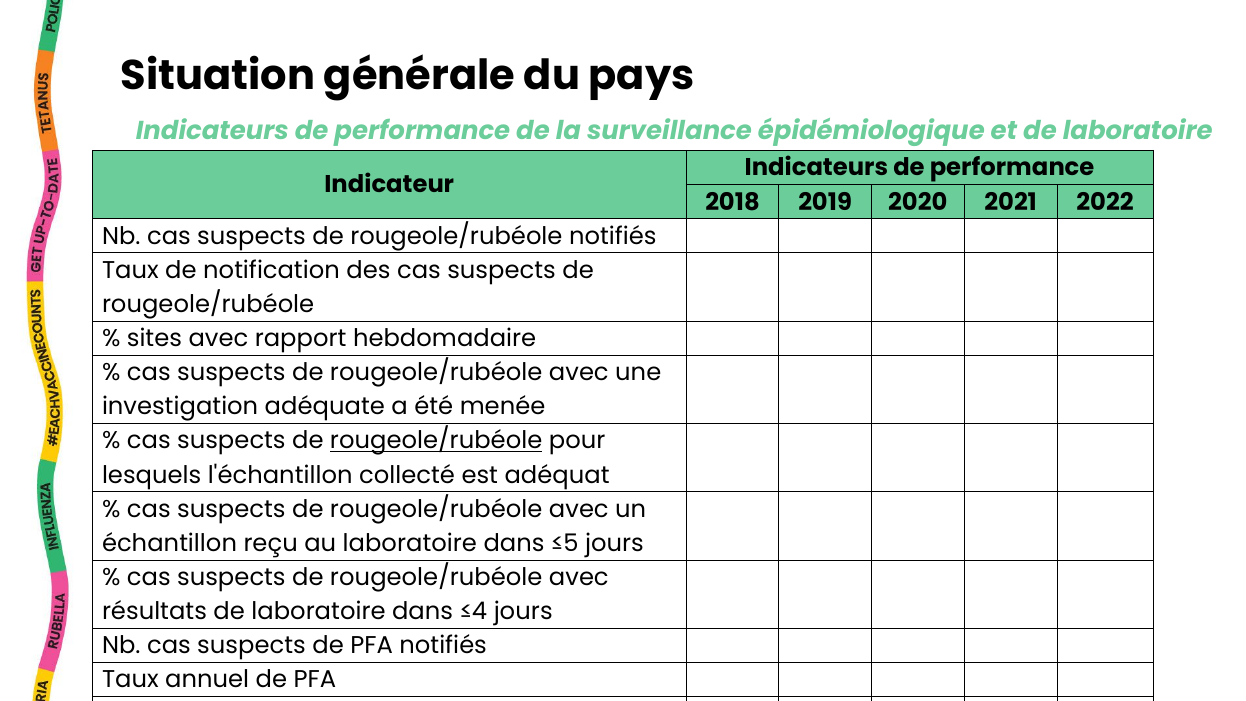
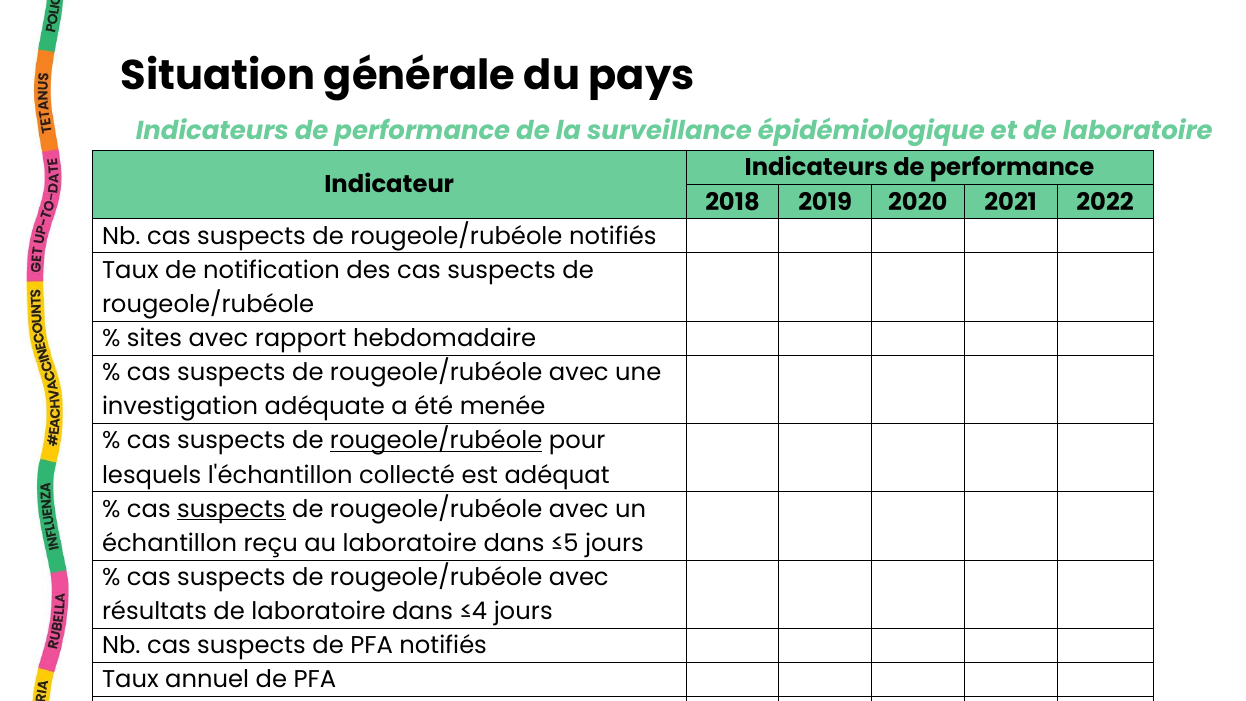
suspects underline: none -> present (231, 509)
